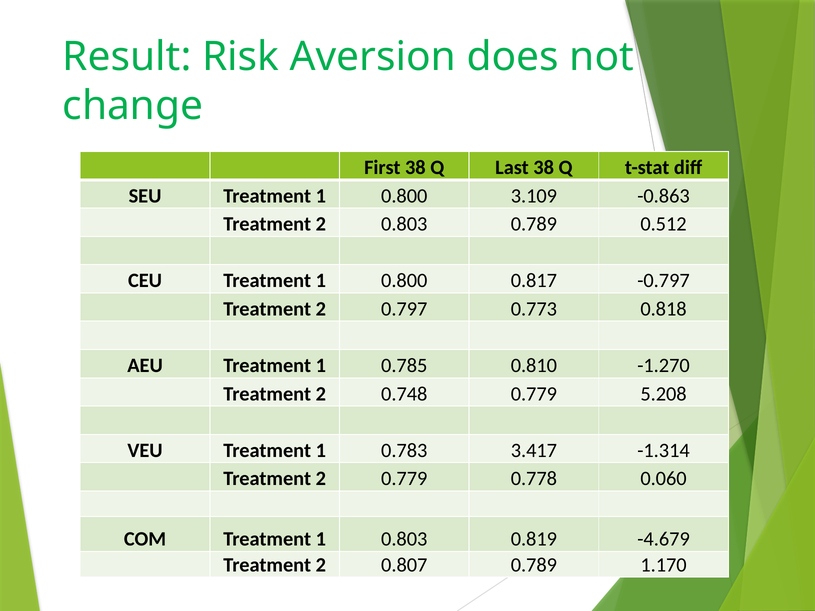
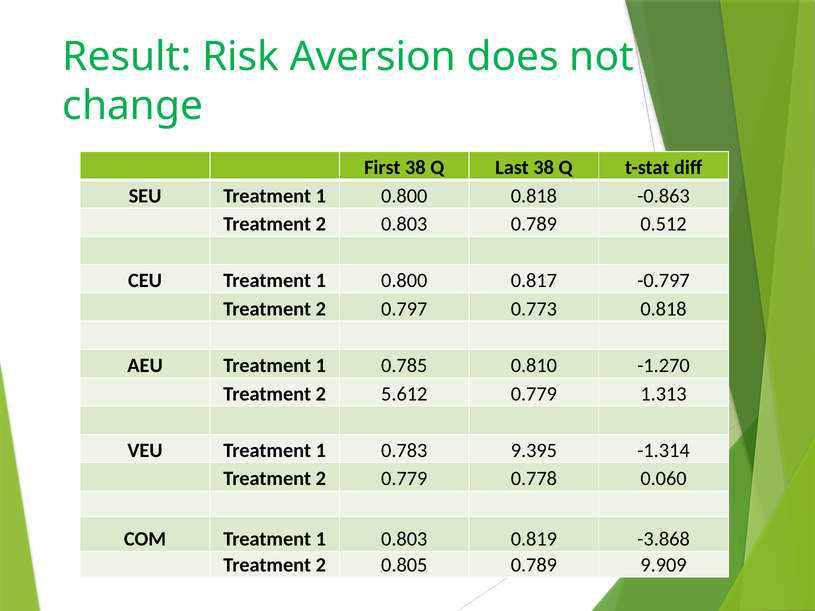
0.800 3.109: 3.109 -> 0.818 (534, 196)
0.748: 0.748 -> 5.612 (404, 394)
5.208: 5.208 -> 1.313 (664, 394)
3.417: 3.417 -> 9.395 (534, 451)
-4.679: -4.679 -> -3.868 (664, 539)
0.807: 0.807 -> 0.805 (404, 565)
1.170: 1.170 -> 9.909 (664, 565)
